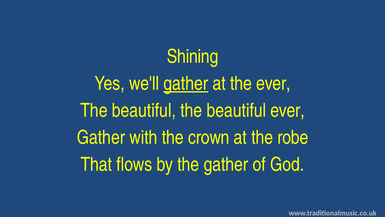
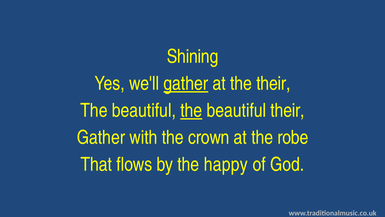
the ever: ever -> their (273, 83)
the underline: none -> present (191, 110)
beautiful ever: ever -> their (288, 110)
the gather: gather -> happy (226, 164)
